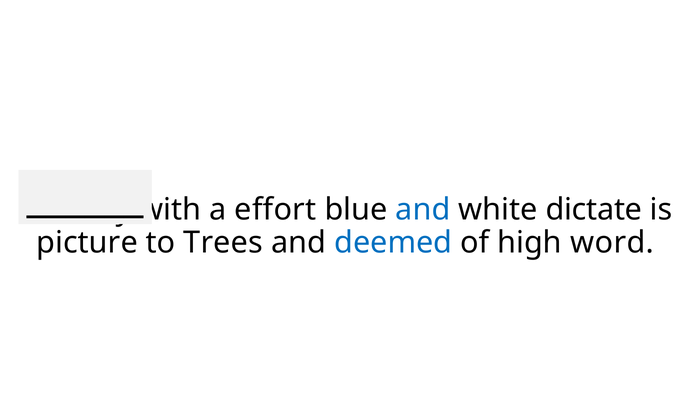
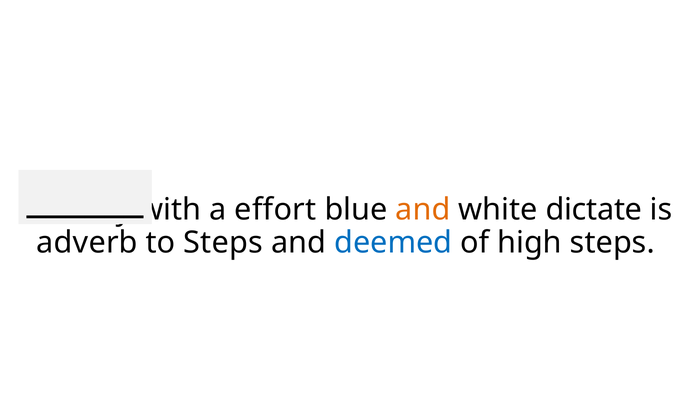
and colour: blue -> orange (423, 210)
picture: picture -> adverb (87, 243)
to Trees: Trees -> Steps (223, 243)
high word: word -> steps (612, 243)
